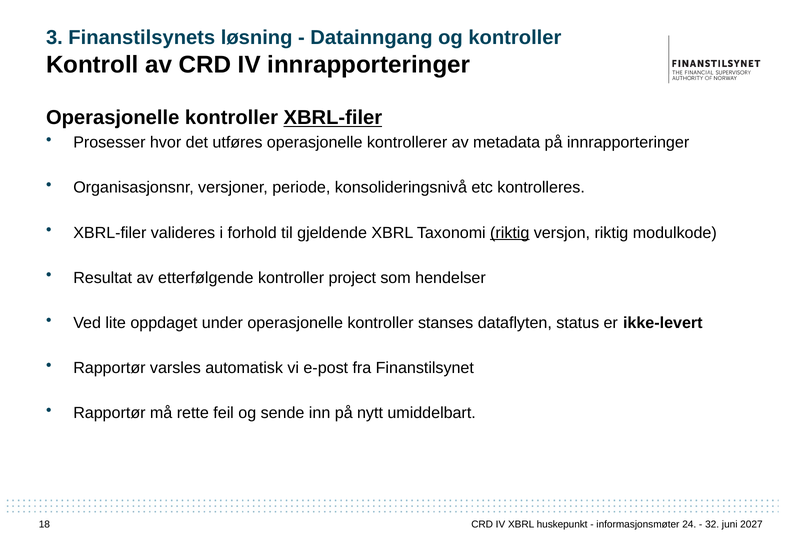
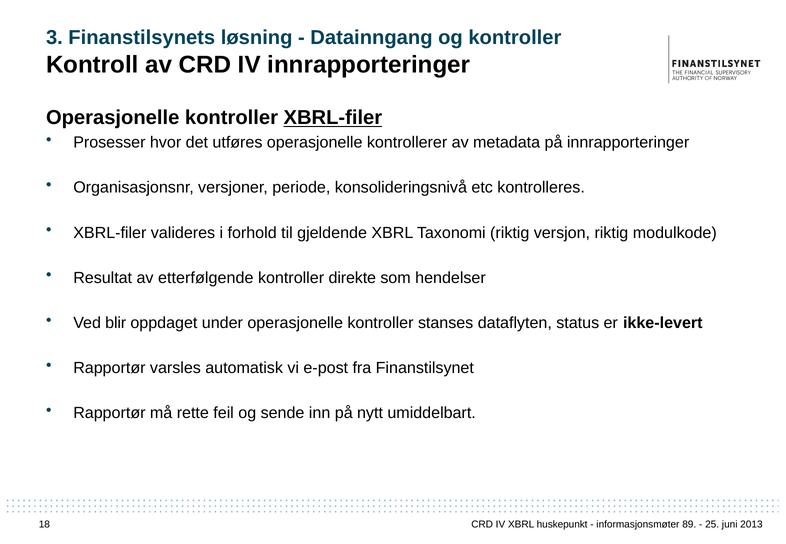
riktig underline: present -> none (510, 233)
project: project -> direkte (352, 278)
lite: lite -> blir (116, 323)
24: 24 -> 89 (689, 524)
32: 32 -> 25 (712, 524)
2027: 2027 -> 2013 (751, 524)
